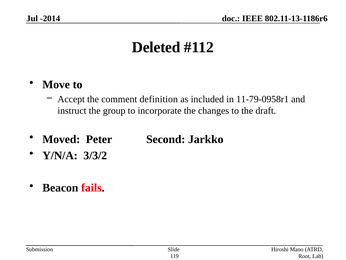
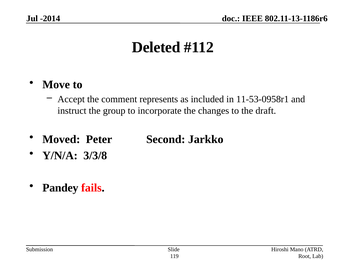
definition: definition -> represents (159, 99)
11-79-0958r1: 11-79-0958r1 -> 11-53-0958r1 (263, 99)
3/3/2: 3/3/2 -> 3/3/8 (95, 155)
Beacon: Beacon -> Pandey (60, 187)
